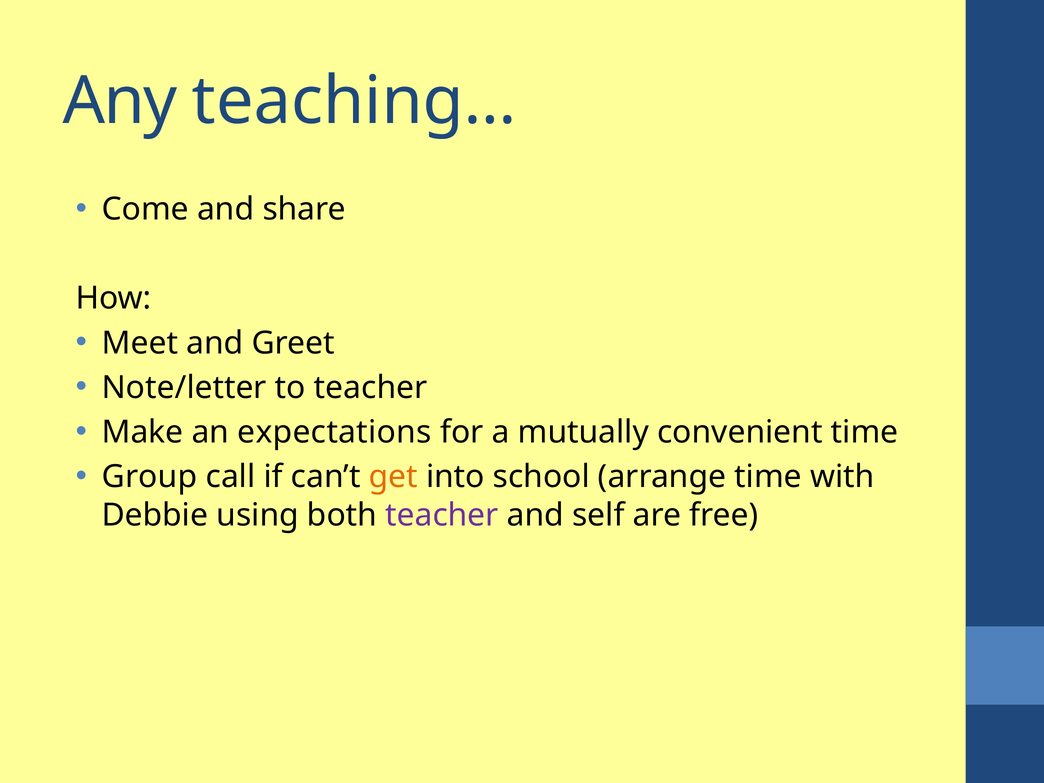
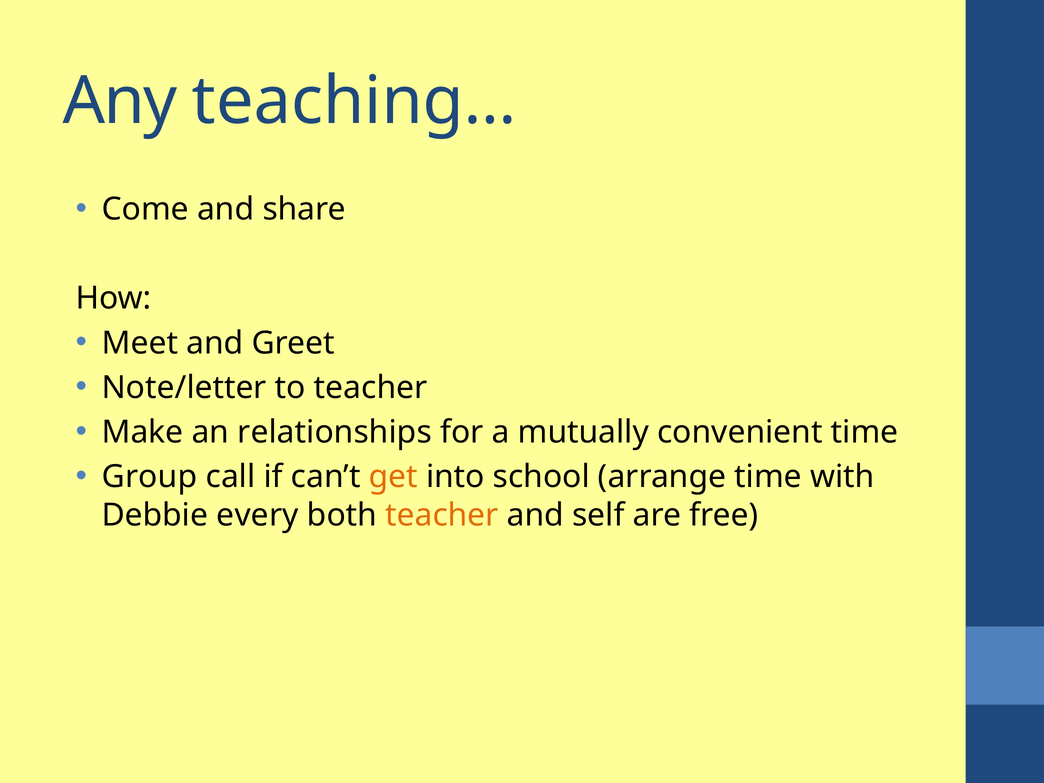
expectations: expectations -> relationships (335, 432)
using: using -> every (258, 515)
teacher colour: purple -> orange (442, 515)
